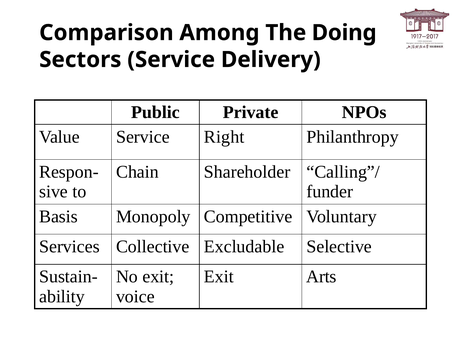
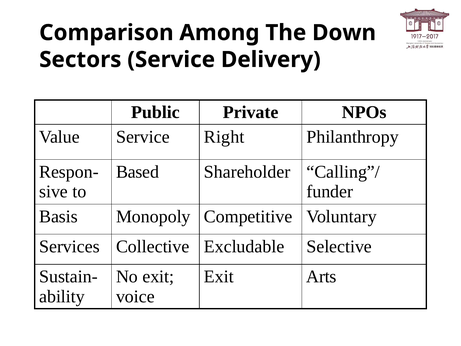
Doing: Doing -> Down (344, 33)
Chain: Chain -> Based (138, 172)
